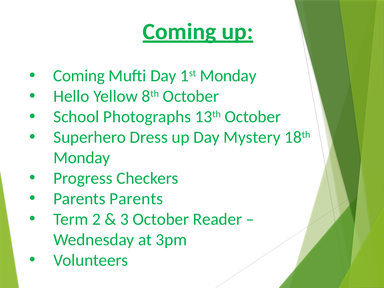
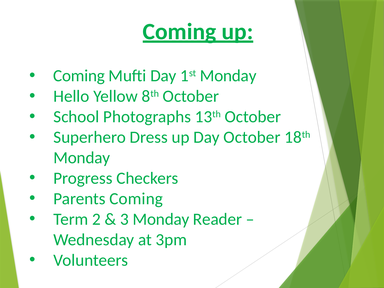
Day Mystery: Mystery -> October (252, 137)
Parents Parents: Parents -> Coming (136, 199)
3 October: October -> Monday (161, 219)
